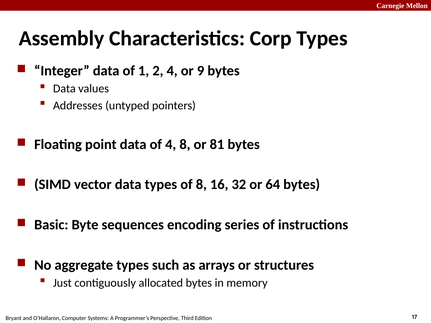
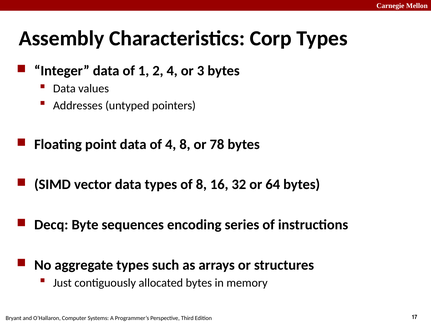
9: 9 -> 3 (201, 71)
81: 81 -> 78 (217, 144)
Basic: Basic -> Decq (51, 225)
